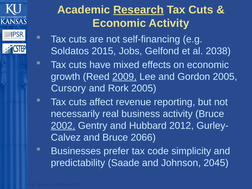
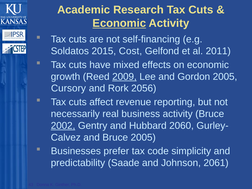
Research underline: present -> none (138, 10)
Economic underline: none -> present (119, 23)
Jobs: Jobs -> Cost (130, 51)
2038: 2038 -> 2011 (218, 51)
Rork 2005: 2005 -> 2056 (144, 88)
2012: 2012 -> 2060 (182, 126)
Bruce 2066: 2066 -> 2005 (143, 137)
2045: 2045 -> 2061 (216, 163)
